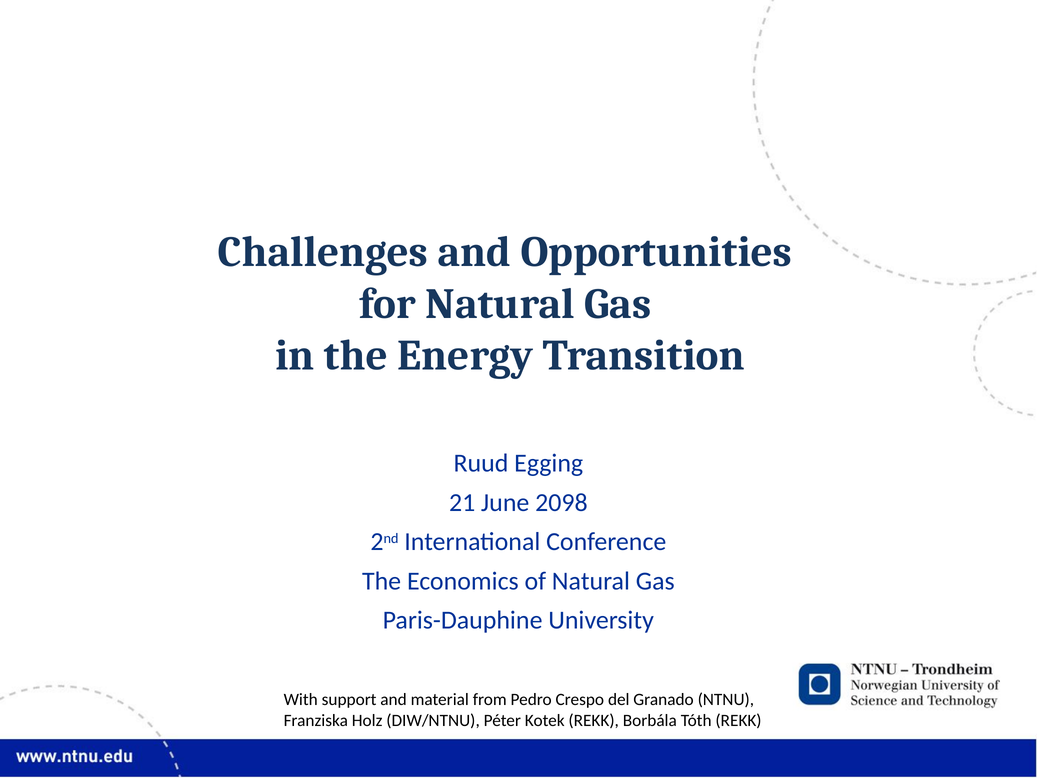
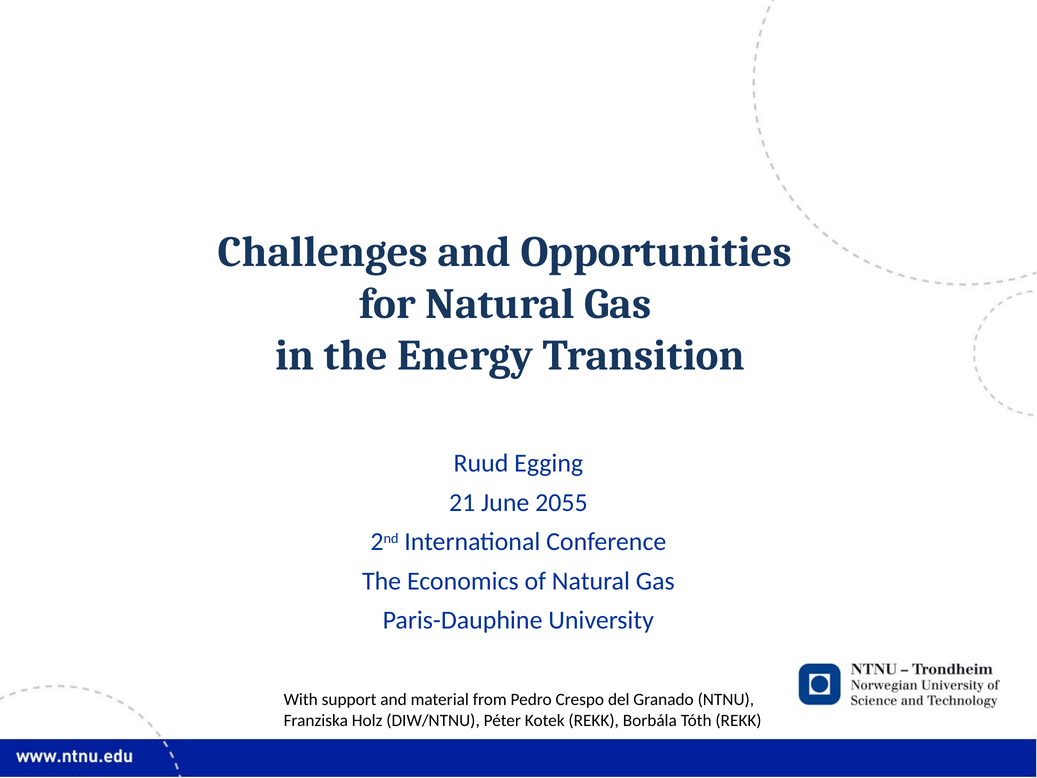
2098: 2098 -> 2055 (561, 502)
